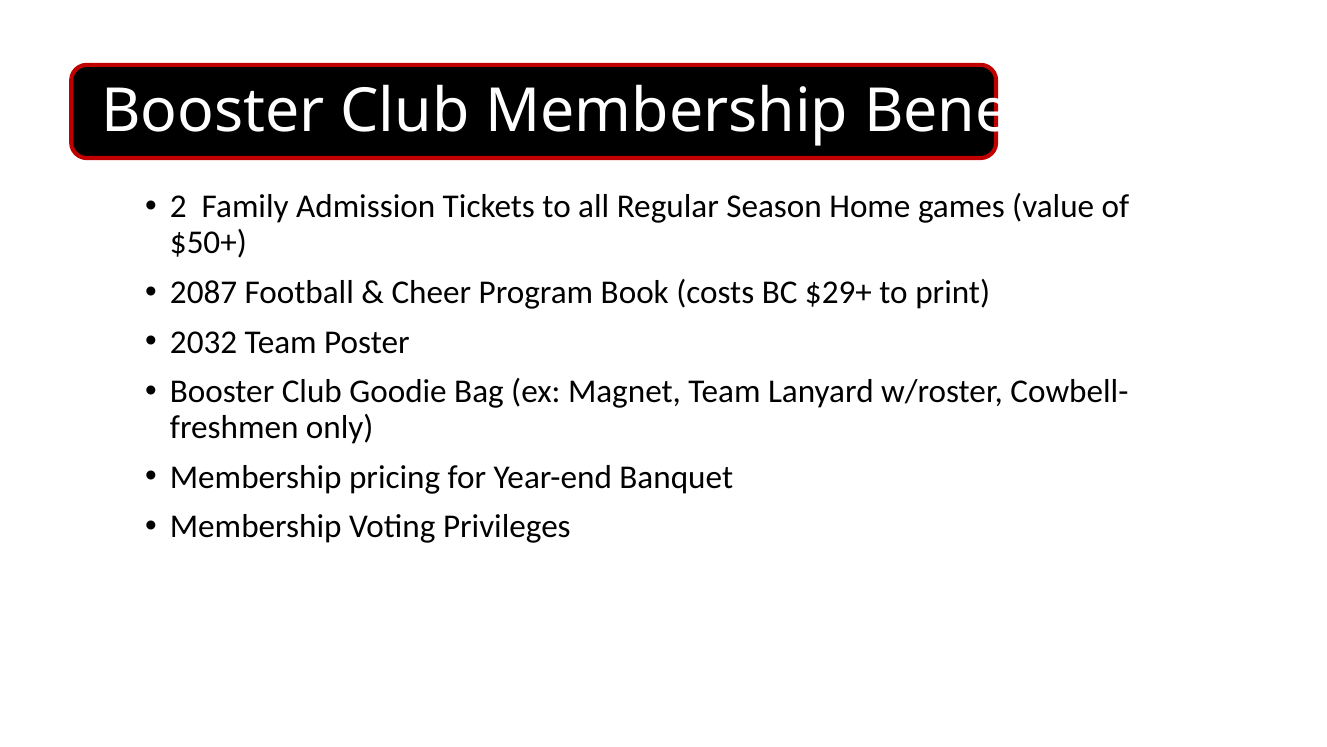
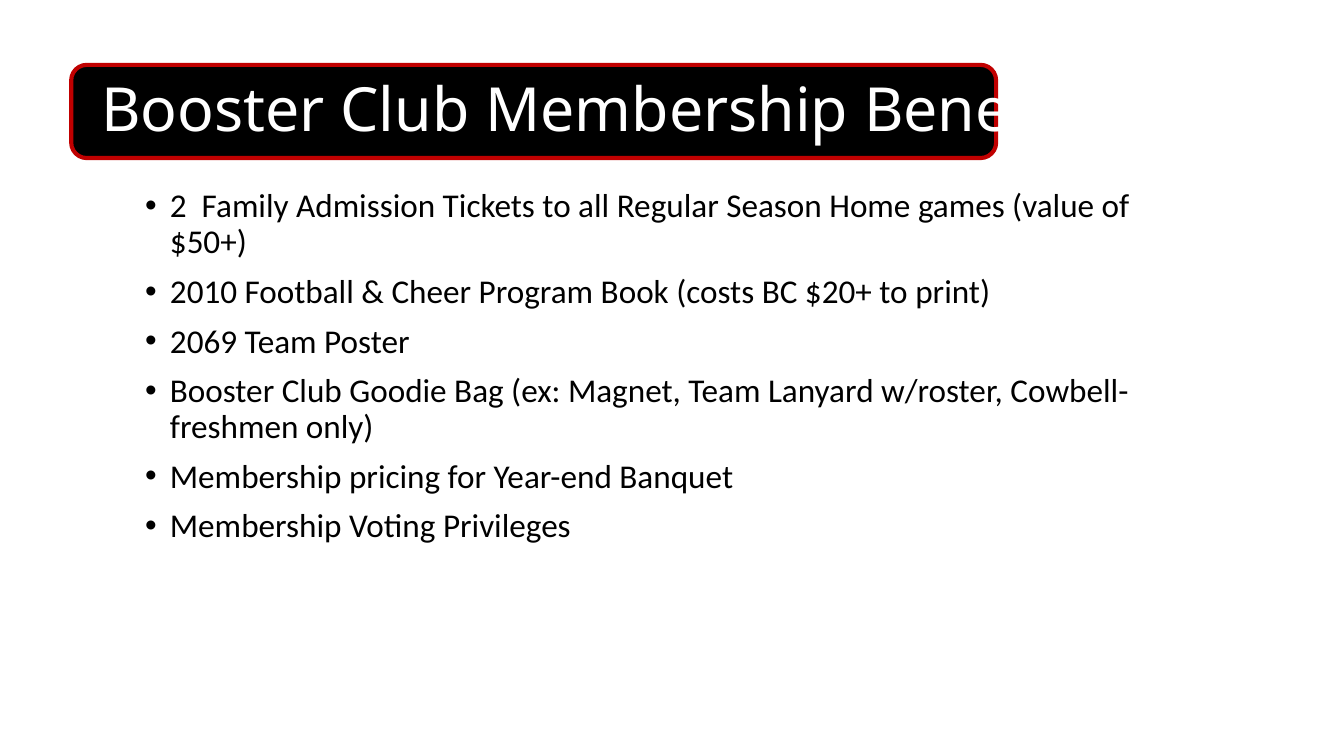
2087: 2087 -> 2010 (204, 292)
$29+: $29+ -> $20+ (838, 292)
2032: 2032 -> 2069 (204, 342)
